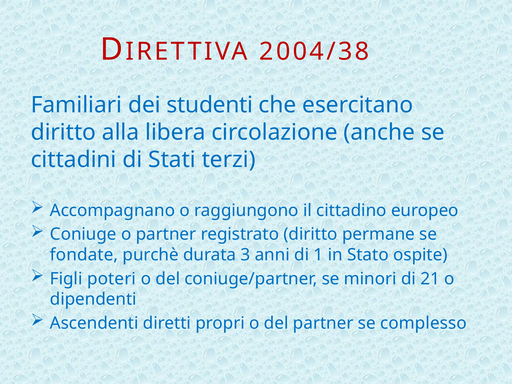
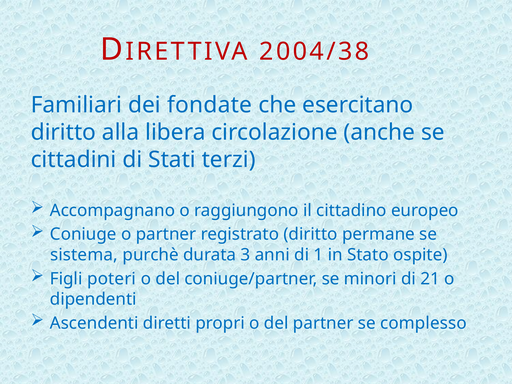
studenti: studenti -> fondate (210, 105)
fondate: fondate -> sistema (84, 255)
